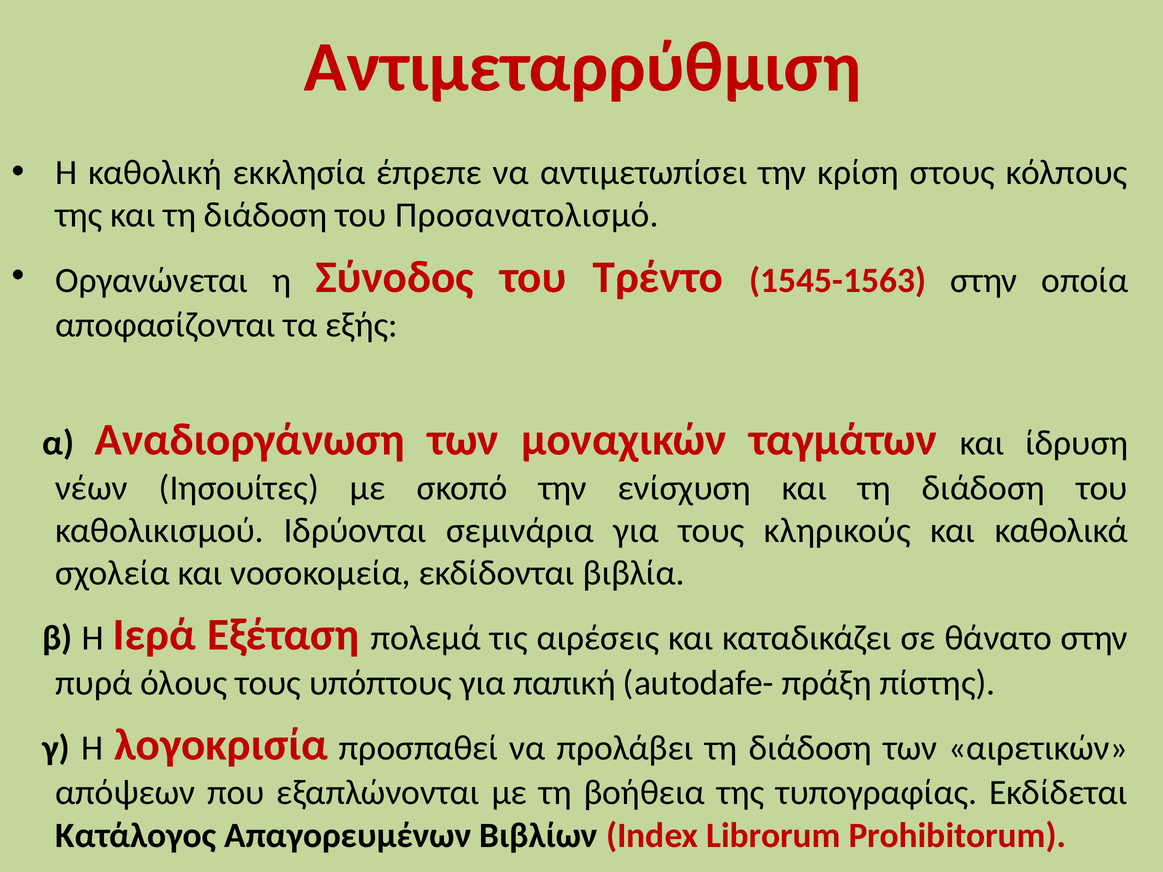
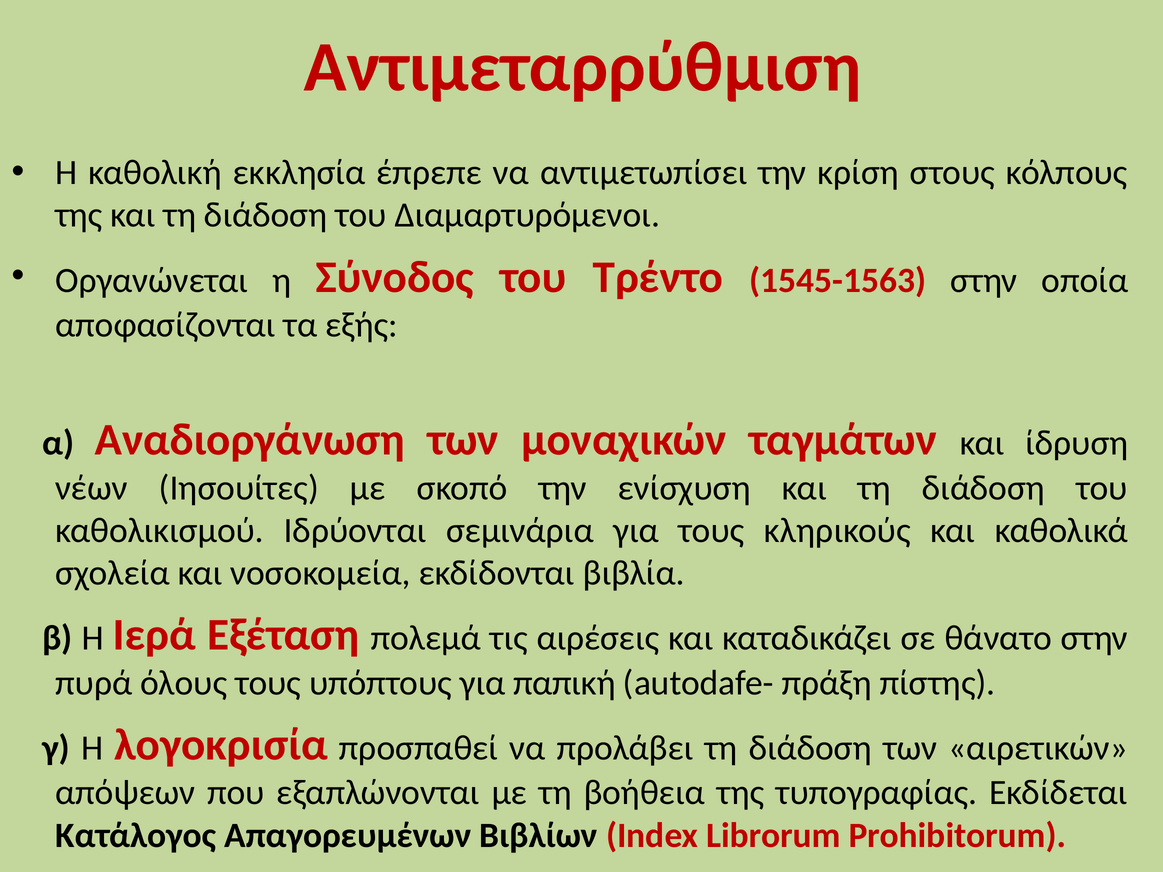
Προσανατολισμό: Προσανατολισμό -> Διαμαρτυρόμενοι (527, 215)
